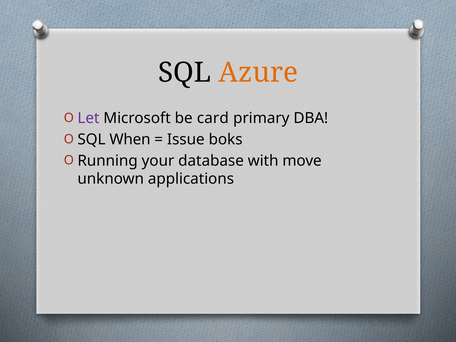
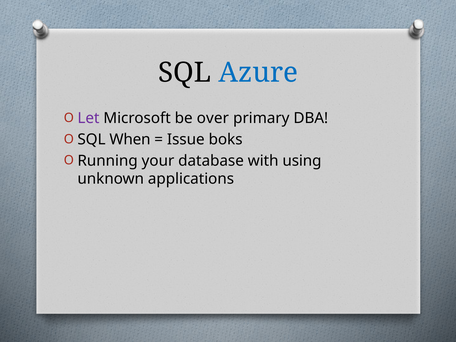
Azure colour: orange -> blue (258, 73)
card: card -> over (213, 118)
move: move -> using (302, 161)
